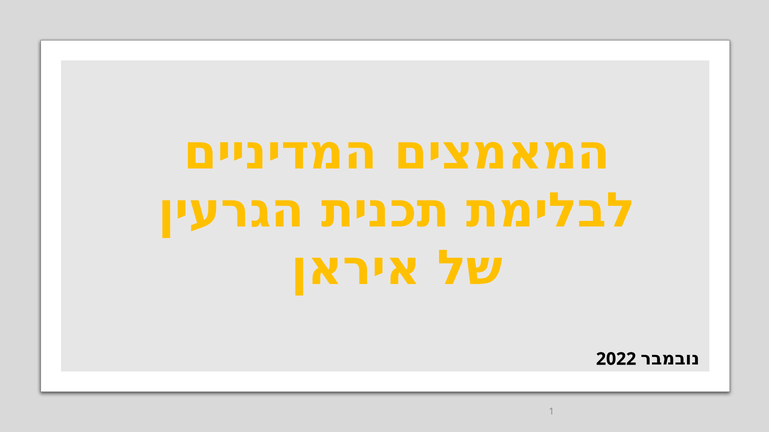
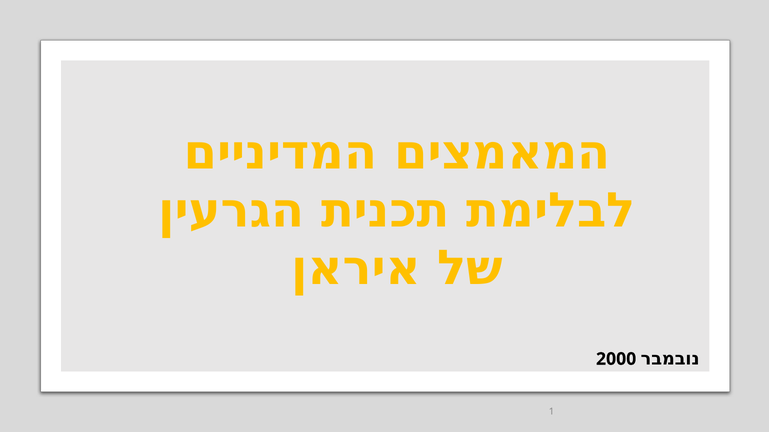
2022: 2022 -> 2000 (616, 359)
